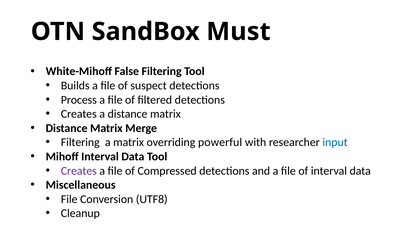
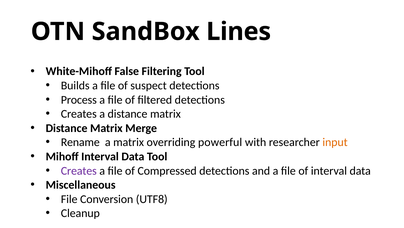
Must: Must -> Lines (239, 31)
Filtering: Filtering -> Rename (80, 142)
input colour: blue -> orange (335, 142)
